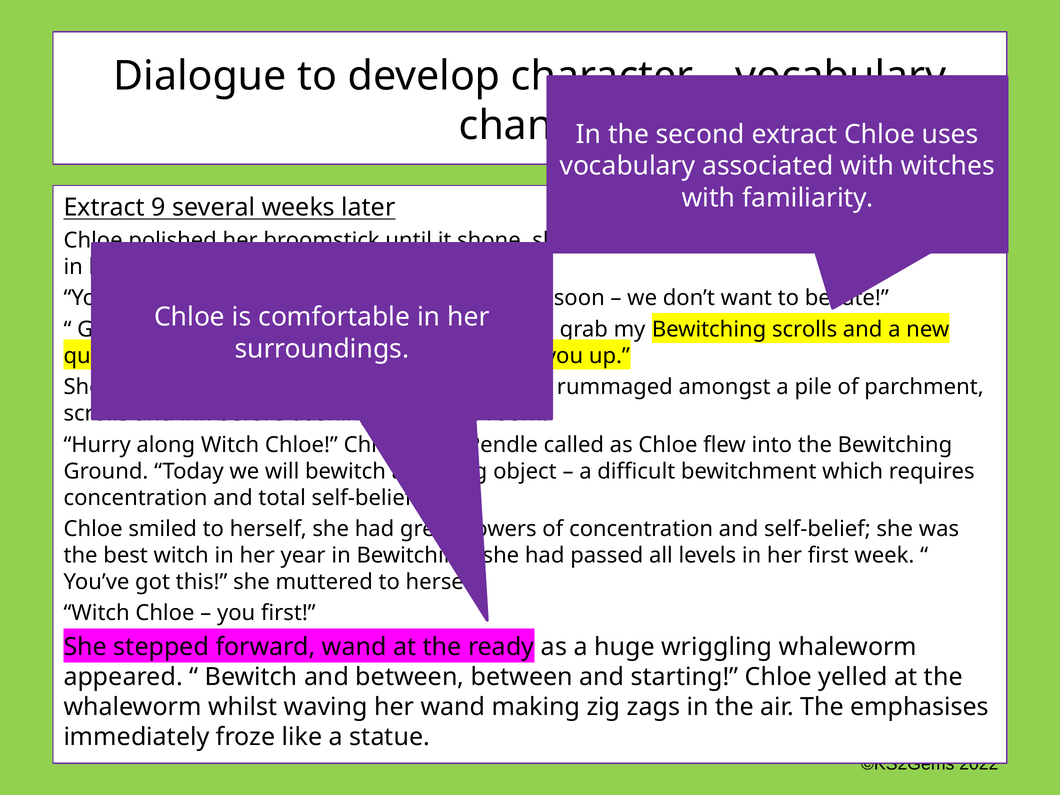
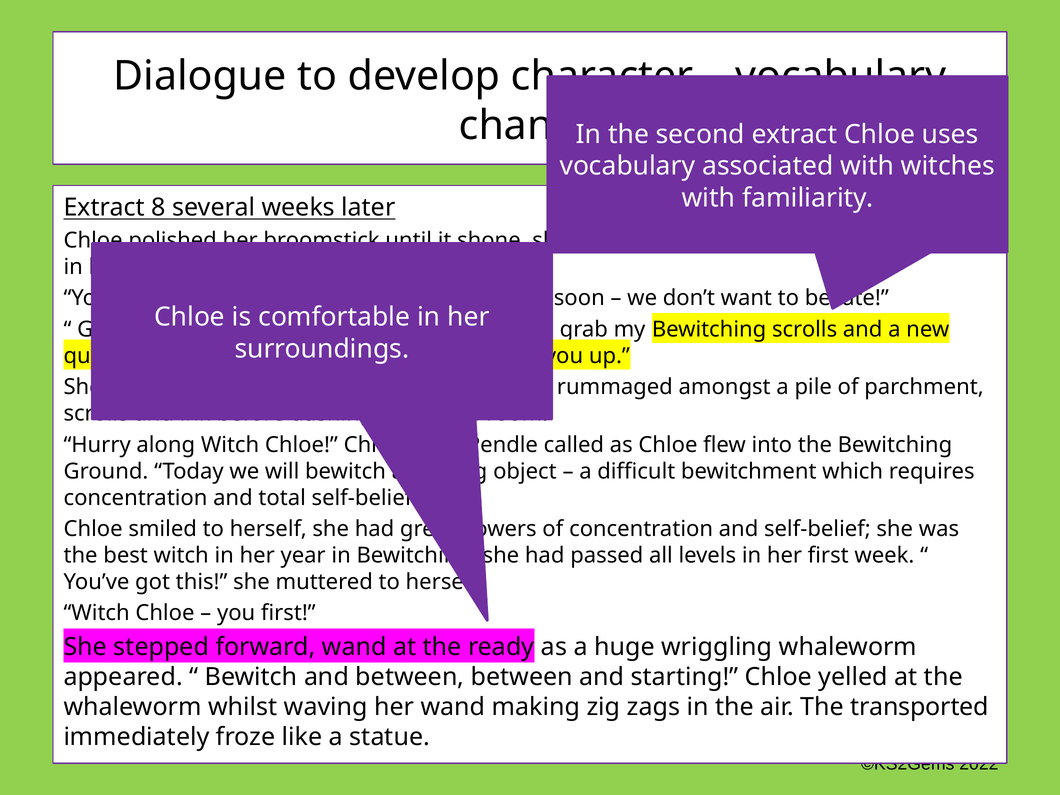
9: 9 -> 8 (159, 208)
emphasises: emphasises -> transported (920, 707)
